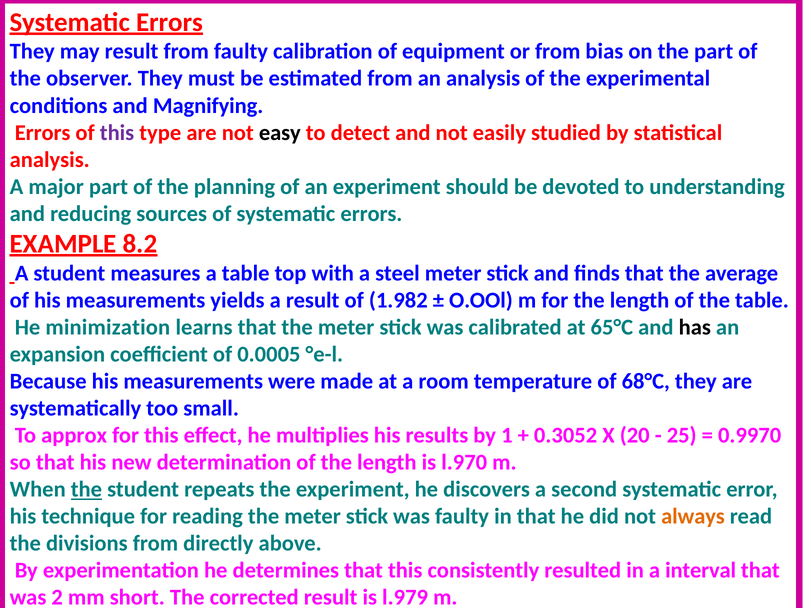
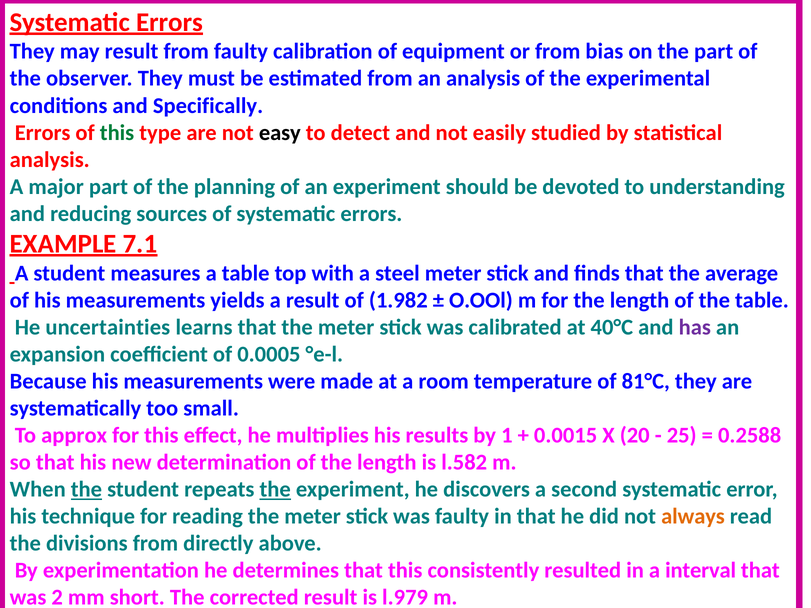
Magnifying: Magnifying -> Specifically (208, 106)
this colour: purple -> green (117, 133)
8.2: 8.2 -> 7.1 (140, 244)
He minimization: minimization -> uncertainties (108, 327)
65°C: 65°C -> 40°C (612, 327)
has colour: black -> purple (695, 327)
68°C: 68°C -> 81°C (646, 381)
0.3052: 0.3052 -> 0.0015 (566, 436)
0.9970: 0.9970 -> 0.2588 (750, 436)
l.970: l.970 -> l.582 (464, 463)
the underline: none -> present (275, 490)
